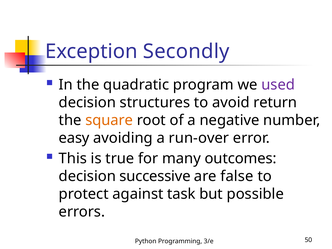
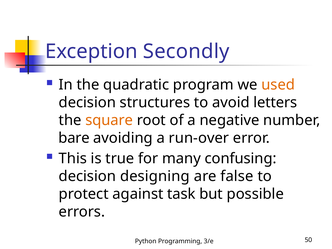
used colour: purple -> orange (278, 85)
return: return -> letters (275, 103)
easy: easy -> bare (74, 138)
outcomes: outcomes -> confusing (241, 159)
successive: successive -> designing (155, 176)
